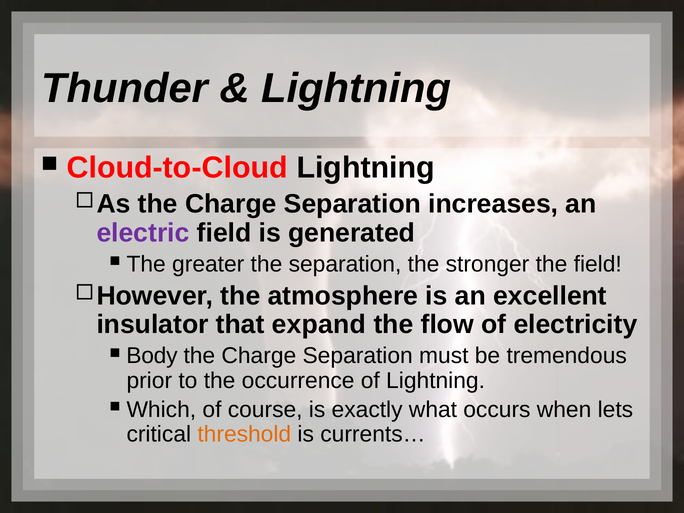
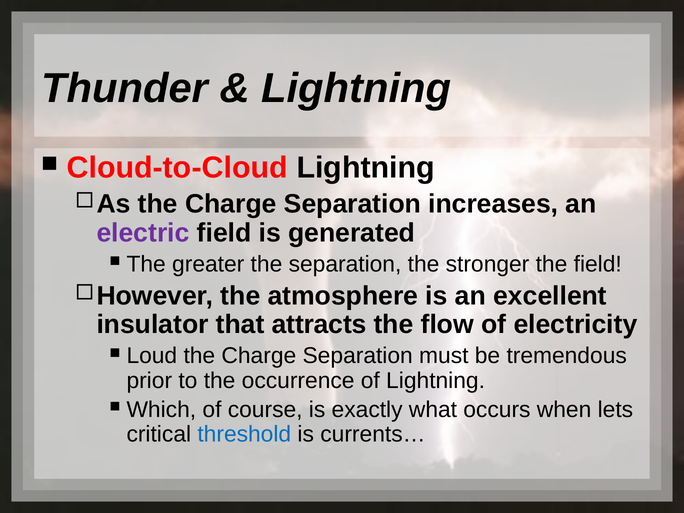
expand: expand -> attracts (319, 325)
Body: Body -> Loud (152, 356)
threshold colour: orange -> blue (244, 434)
